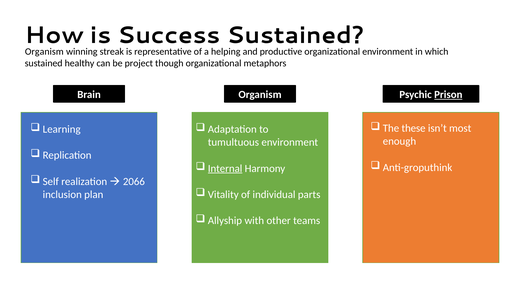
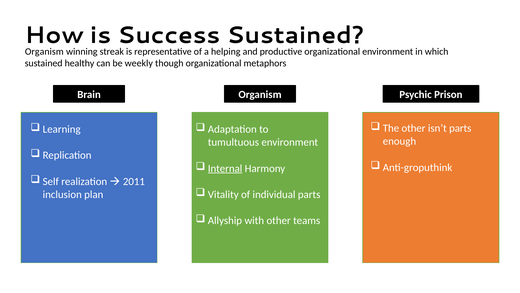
project: project -> weekly (139, 63)
Prison underline: present -> none (448, 95)
The these: these -> other (414, 128)
isn’t most: most -> parts (460, 128)
2066: 2066 -> 2011 (134, 181)
